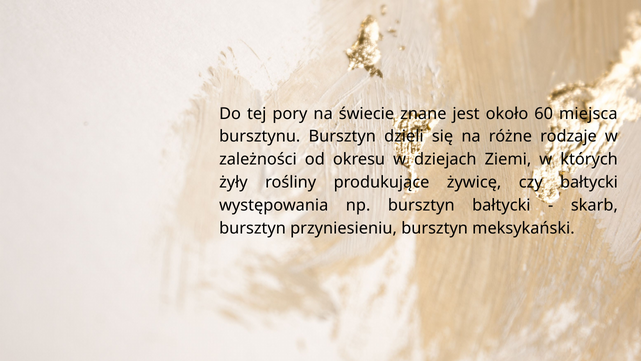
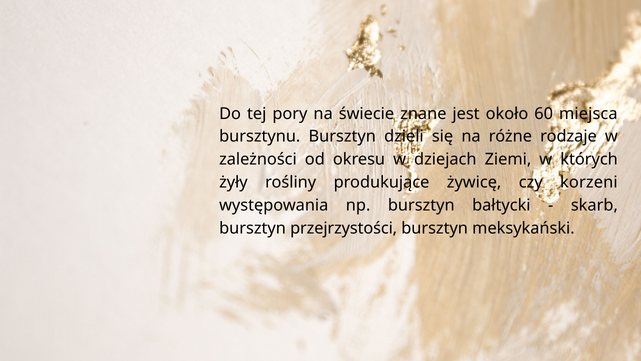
czy bałtycki: bałtycki -> korzeni (589, 182)
przyniesieniu: przyniesieniu -> przejrzystości (344, 228)
